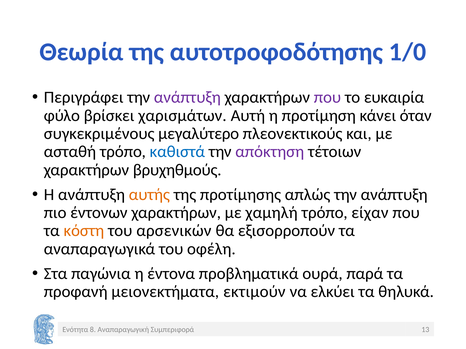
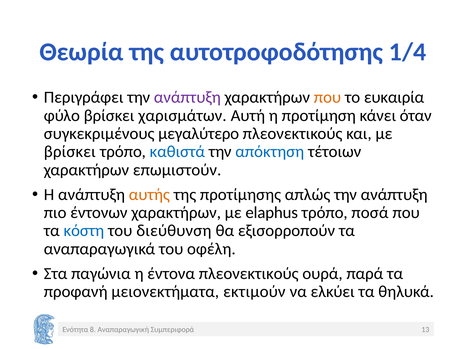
1/0: 1/0 -> 1/4 (408, 52)
που colour: purple -> orange (327, 97)
ασταθή: ασταθή -> βρίσκει (70, 152)
απόκτηση colour: purple -> blue (270, 152)
βρυχηθμούς: βρυχηθμούς -> επωμιστούν (177, 170)
χαμηλή: χαμηλή -> elaphus (272, 213)
είχαν: είχαν -> ποσά (370, 213)
κόστη colour: orange -> blue (84, 231)
αρσενικών: αρσενικών -> διεύθυνση (174, 231)
έντονα προβληματικά: προβληματικά -> πλεονεκτικούς (249, 274)
